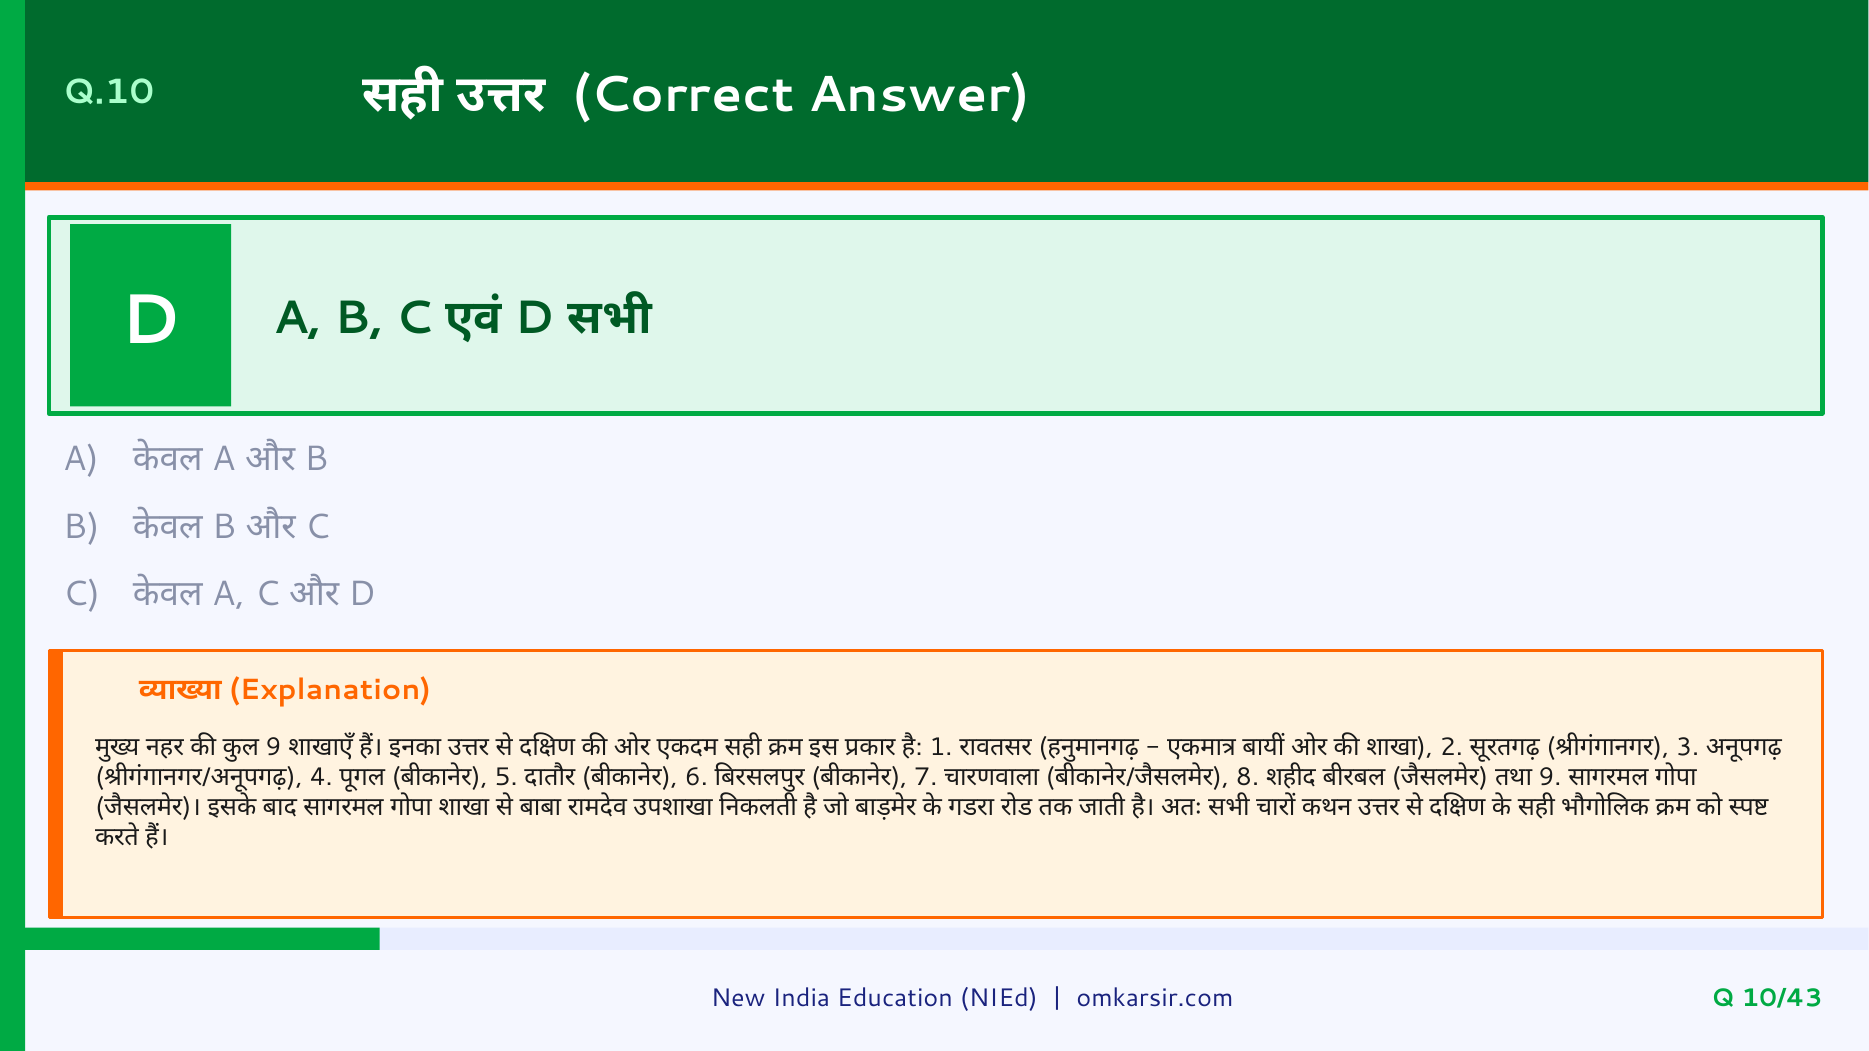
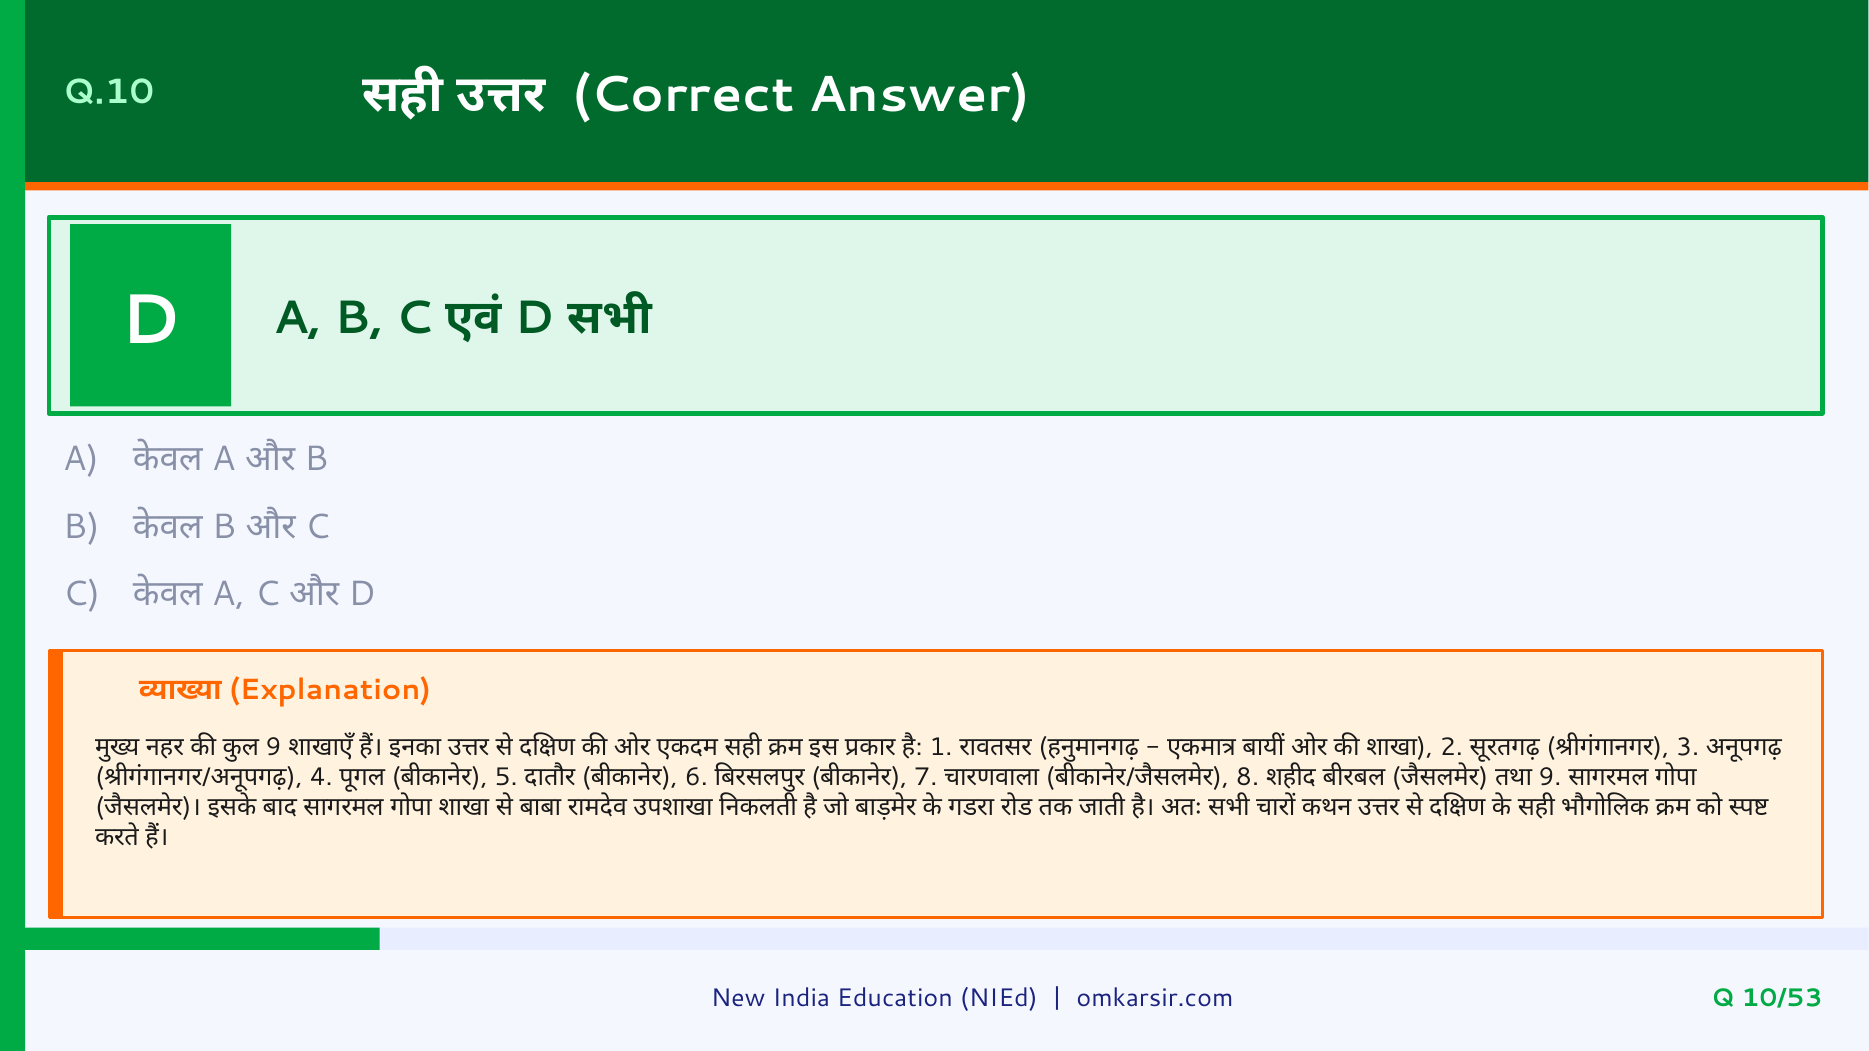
10/43: 10/43 -> 10/53 (1782, 998)
